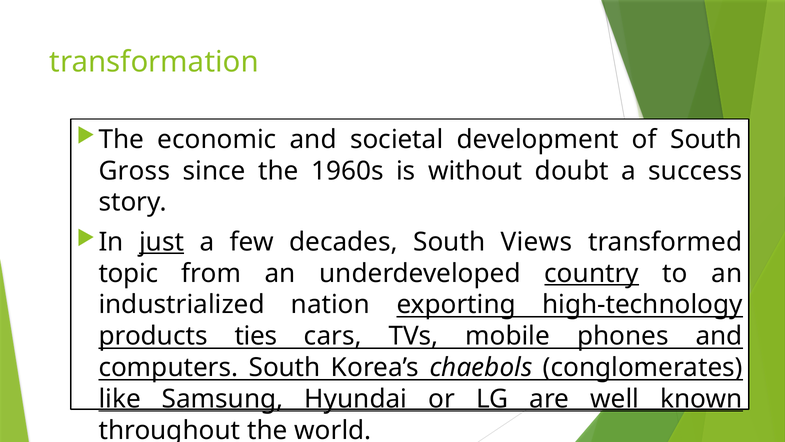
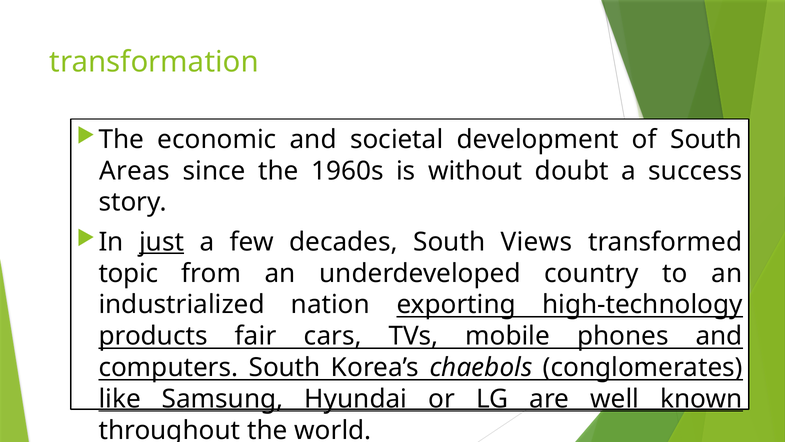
Gross: Gross -> Areas (134, 171)
country underline: present -> none (592, 273)
ties: ties -> fair (256, 336)
